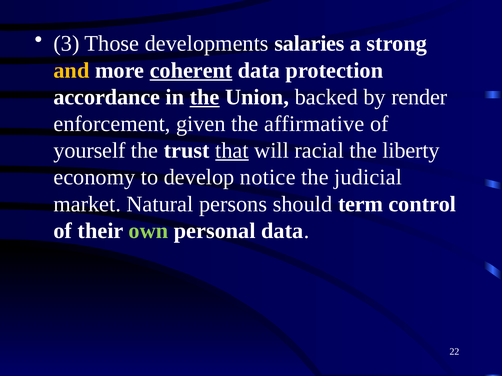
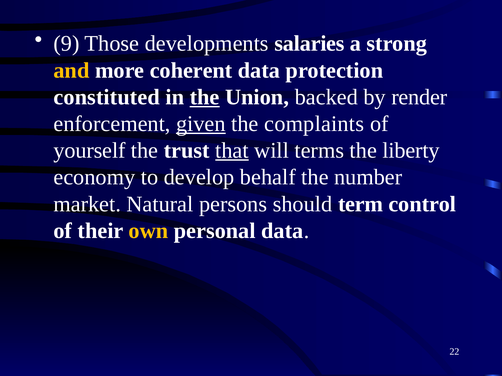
3: 3 -> 9 (66, 44)
coherent underline: present -> none (191, 70)
accordance: accordance -> constituted (107, 97)
given underline: none -> present (201, 124)
affirmative: affirmative -> complaints (314, 124)
racial: racial -> terms (319, 151)
notice: notice -> behalf (268, 178)
judicial: judicial -> number (368, 178)
own colour: light green -> yellow (148, 231)
